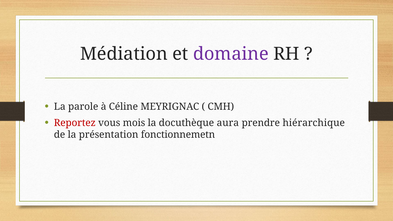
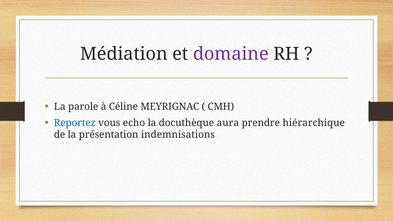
Reportez colour: red -> blue (75, 123)
mois: mois -> echo (134, 123)
fonctionnemetn: fonctionnemetn -> indemnisations (178, 135)
